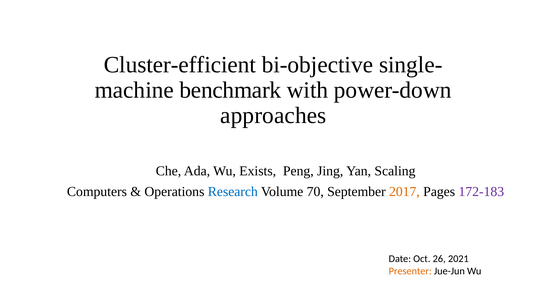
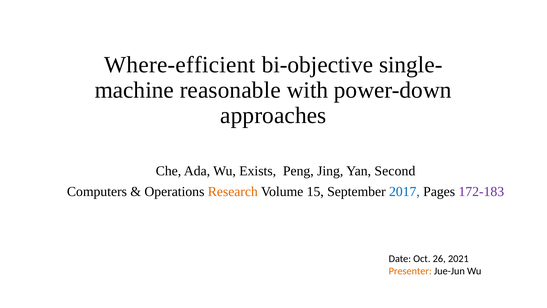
Cluster-efficient: Cluster-efficient -> Where-efficient (180, 65)
benchmark: benchmark -> reasonable (230, 90)
Scaling: Scaling -> Second (395, 171)
Research colour: blue -> orange (233, 191)
70: 70 -> 15 (315, 191)
2017 colour: orange -> blue (404, 191)
